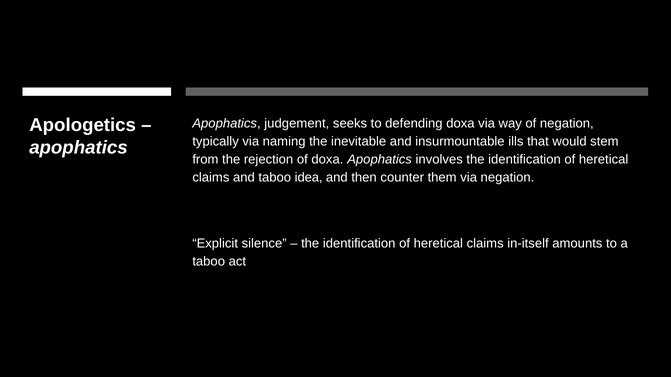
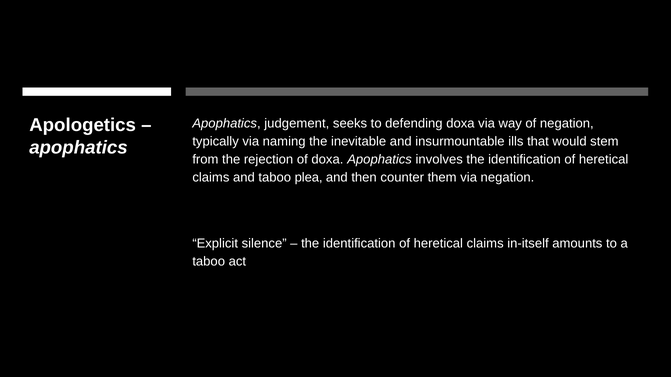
idea: idea -> plea (309, 178)
